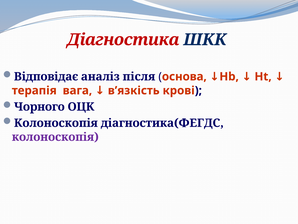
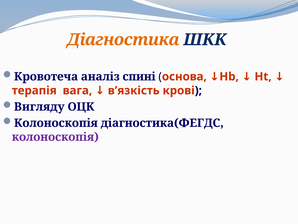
Діагностика colour: red -> orange (123, 40)
Відповідає: Відповідає -> Кровотеча (46, 76)
після: після -> спині (139, 76)
Чорного: Чорного -> Вигляду (39, 107)
